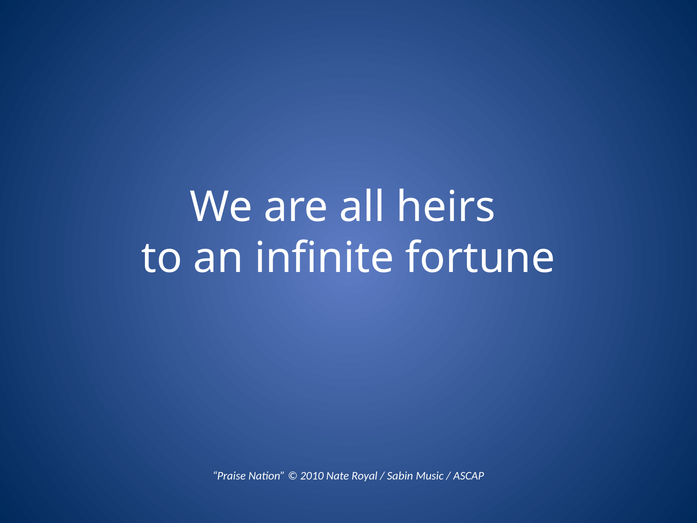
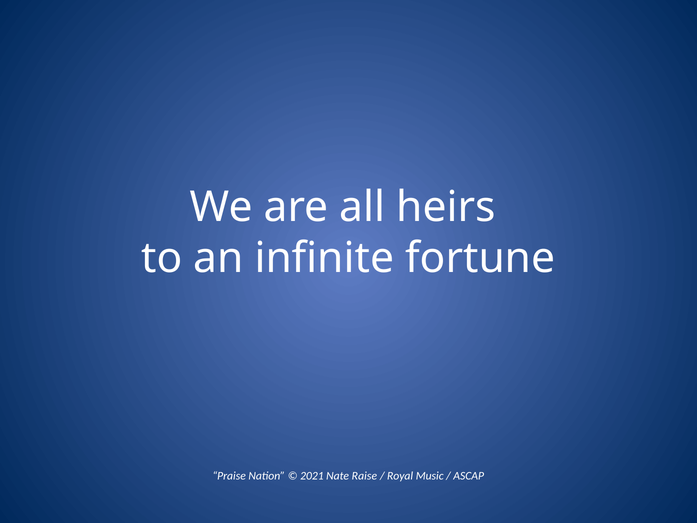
2010: 2010 -> 2021 (312, 476)
Royal: Royal -> Raise (364, 476)
Sabin: Sabin -> Royal (400, 476)
